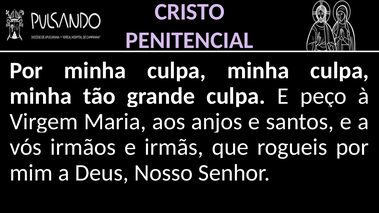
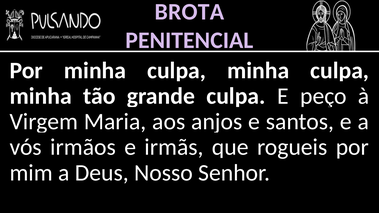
CRISTO: CRISTO -> BROTA (189, 12)
